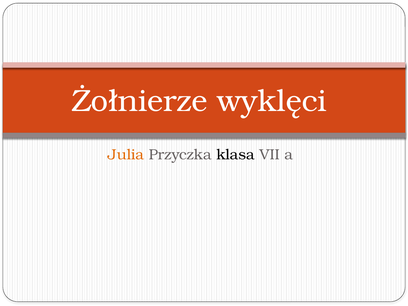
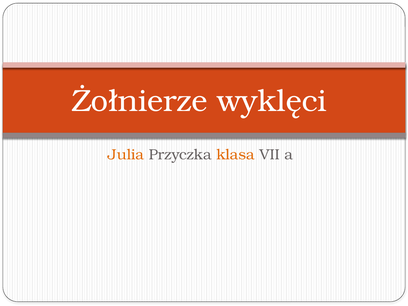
klasa colour: black -> orange (236, 155)
